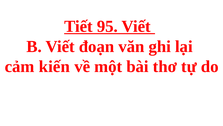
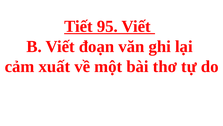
kiến: kiến -> xuất (54, 66)
